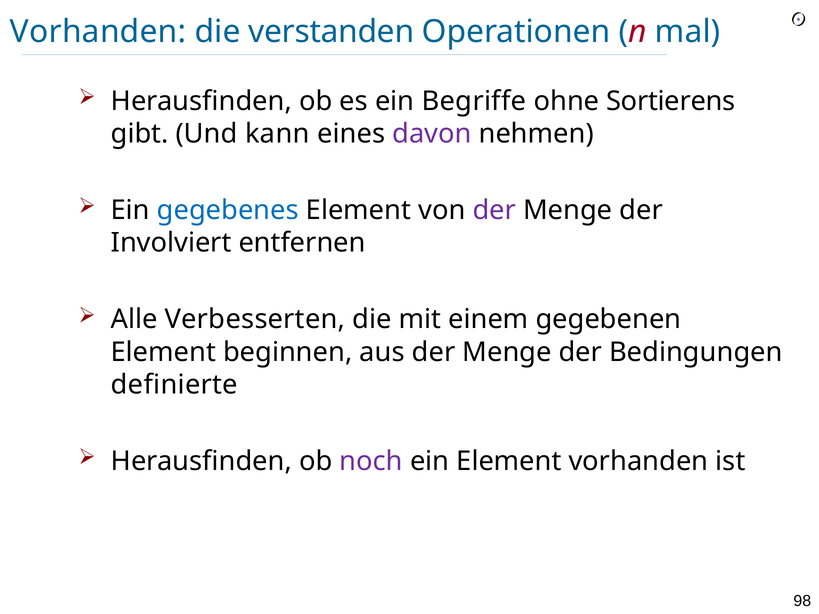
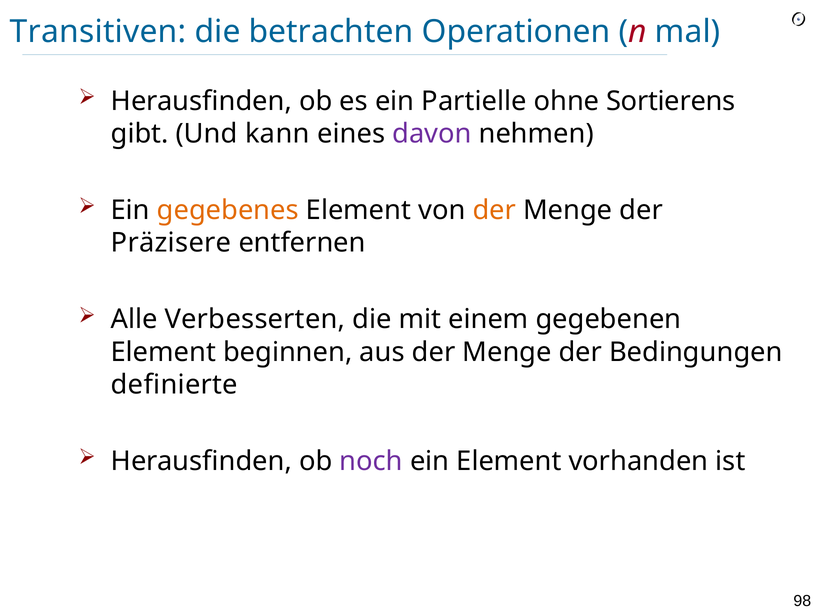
Vorhanden: Vorhanden -> Transitiven (98, 32)
verstanden: verstanden -> betrachten (331, 32)
Begriffe: Begriffe -> Partielle (474, 101)
gegebenes colour: blue -> orange (228, 210)
der colour: purple -> orange (494, 210)
Involviert: Involviert -> Präzisere (171, 243)
